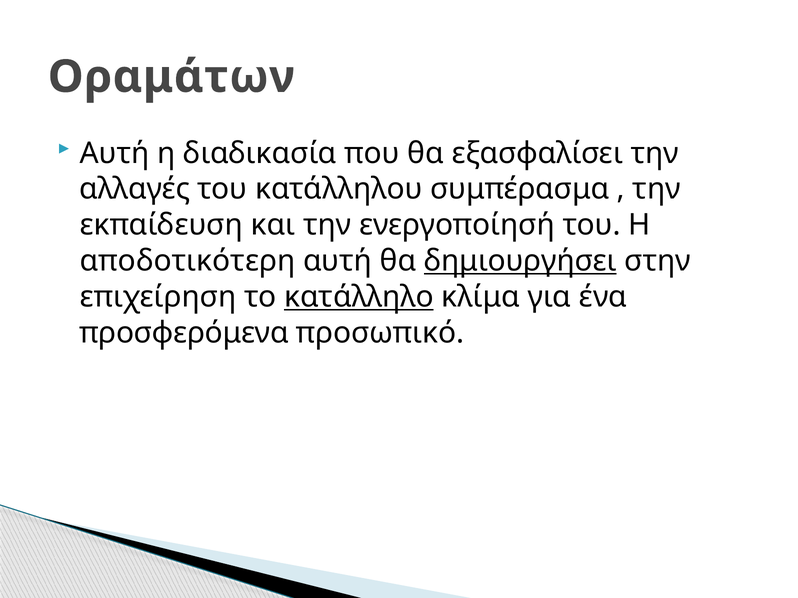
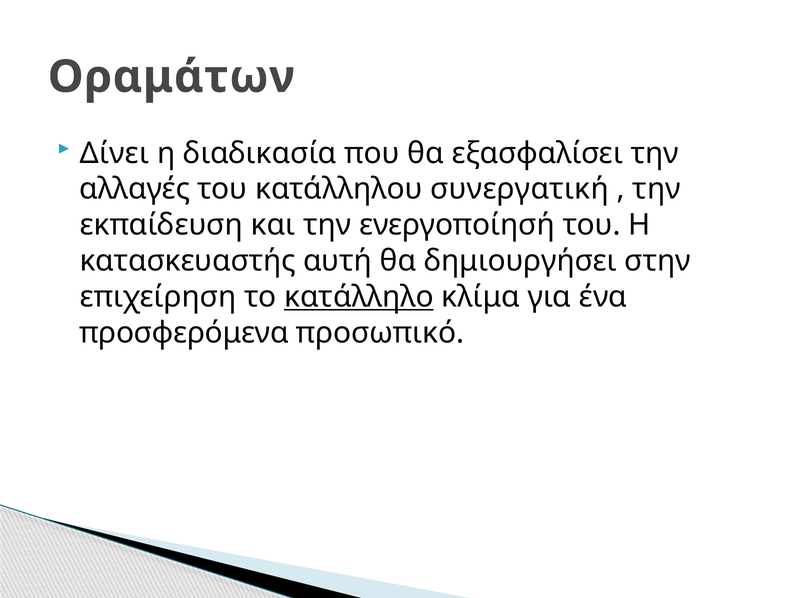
Αυτή: Αυτή -> Δίνει (114, 153)
συμπέρασμα: συμπέρασμα -> συνεργατική (520, 189)
αποδοτικότερη: αποδοτικότερη -> κατασκευαστής (188, 261)
δημιουργήσει underline: present -> none (520, 261)
